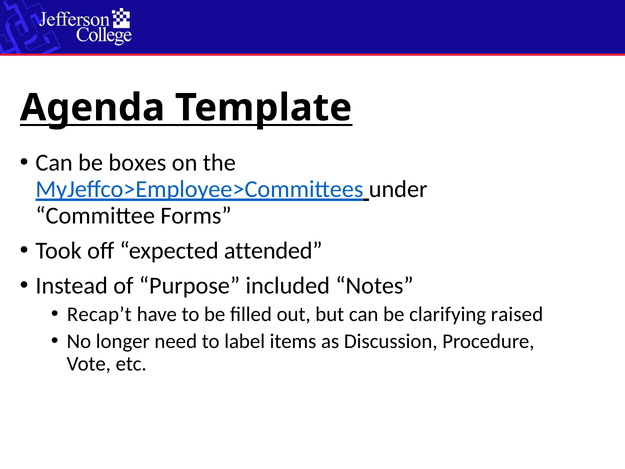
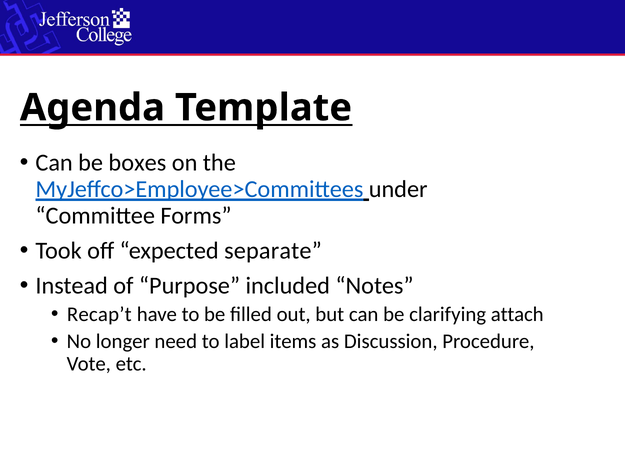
attended: attended -> separate (273, 250)
raised: raised -> attach (517, 314)
